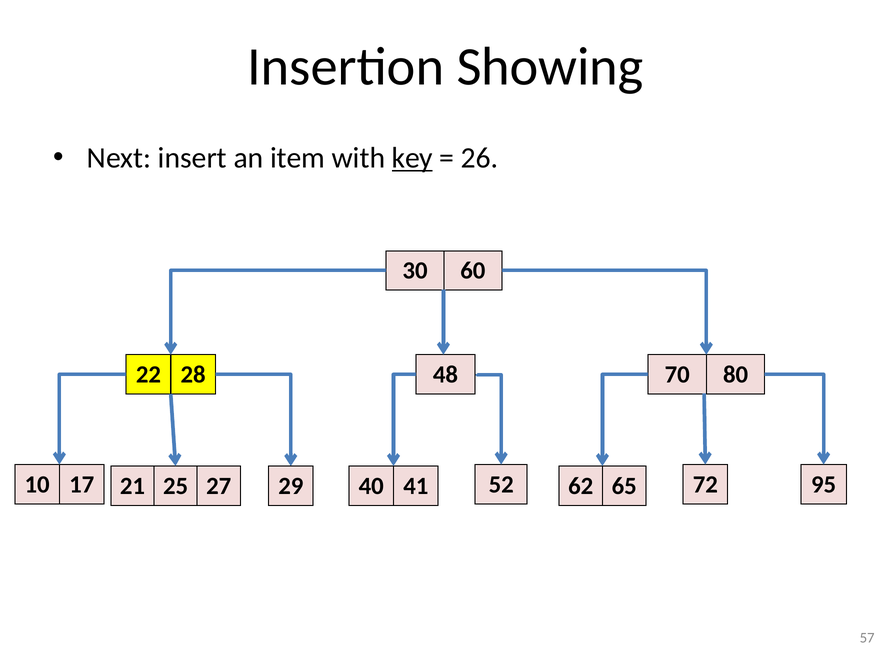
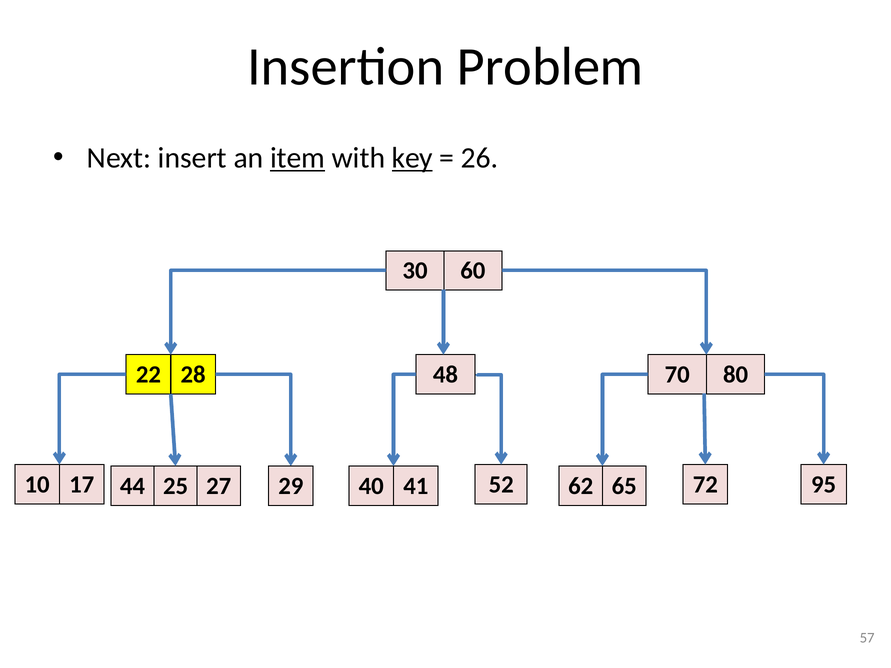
Showing: Showing -> Problem (550, 67)
item underline: none -> present (298, 158)
21: 21 -> 44 (132, 486)
